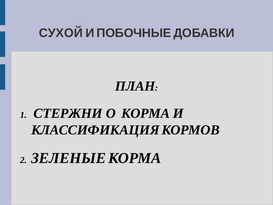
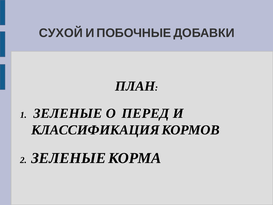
1 СТЕРЖНИ: СТЕРЖНИ -> ЗЕЛЕНЫЕ (68, 113)
О КОРМА: КОРМА -> ПЕРЕД (145, 113)
